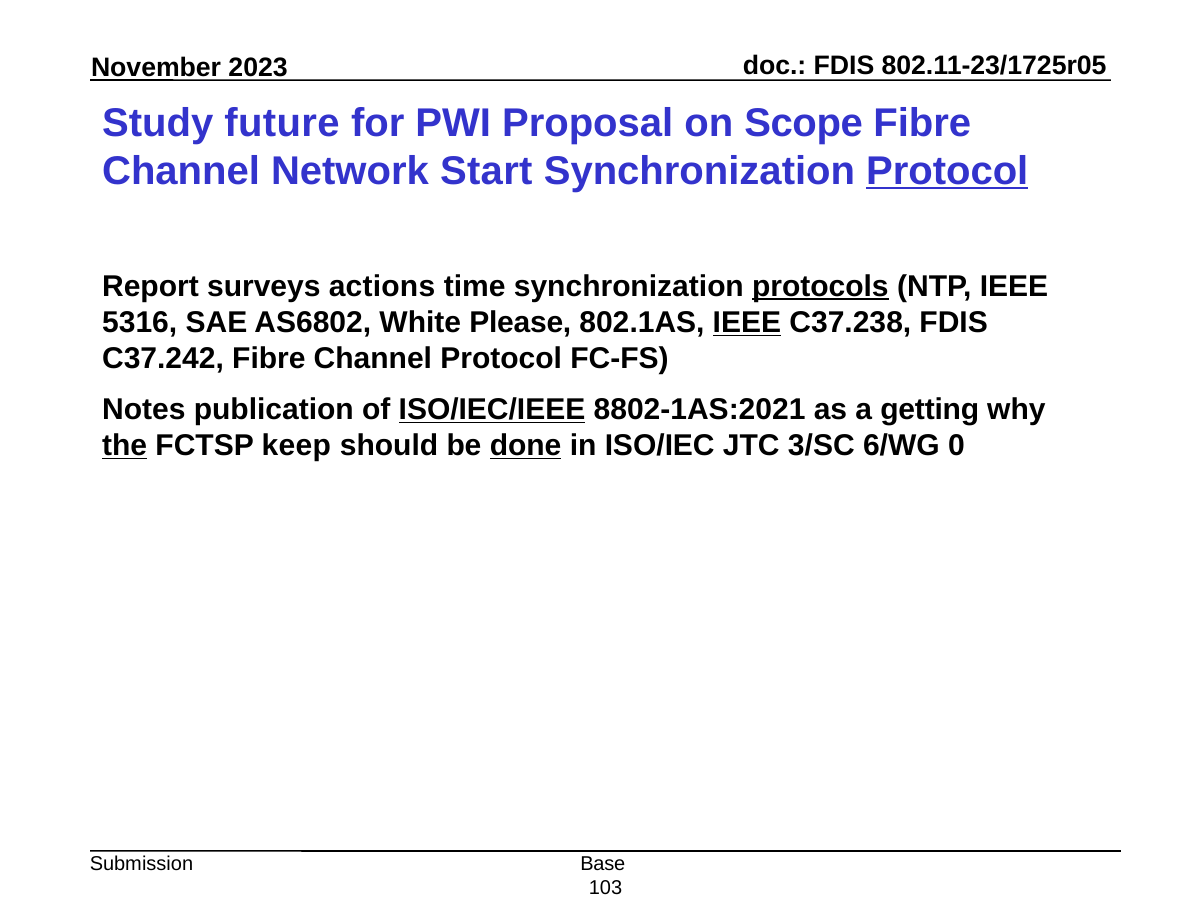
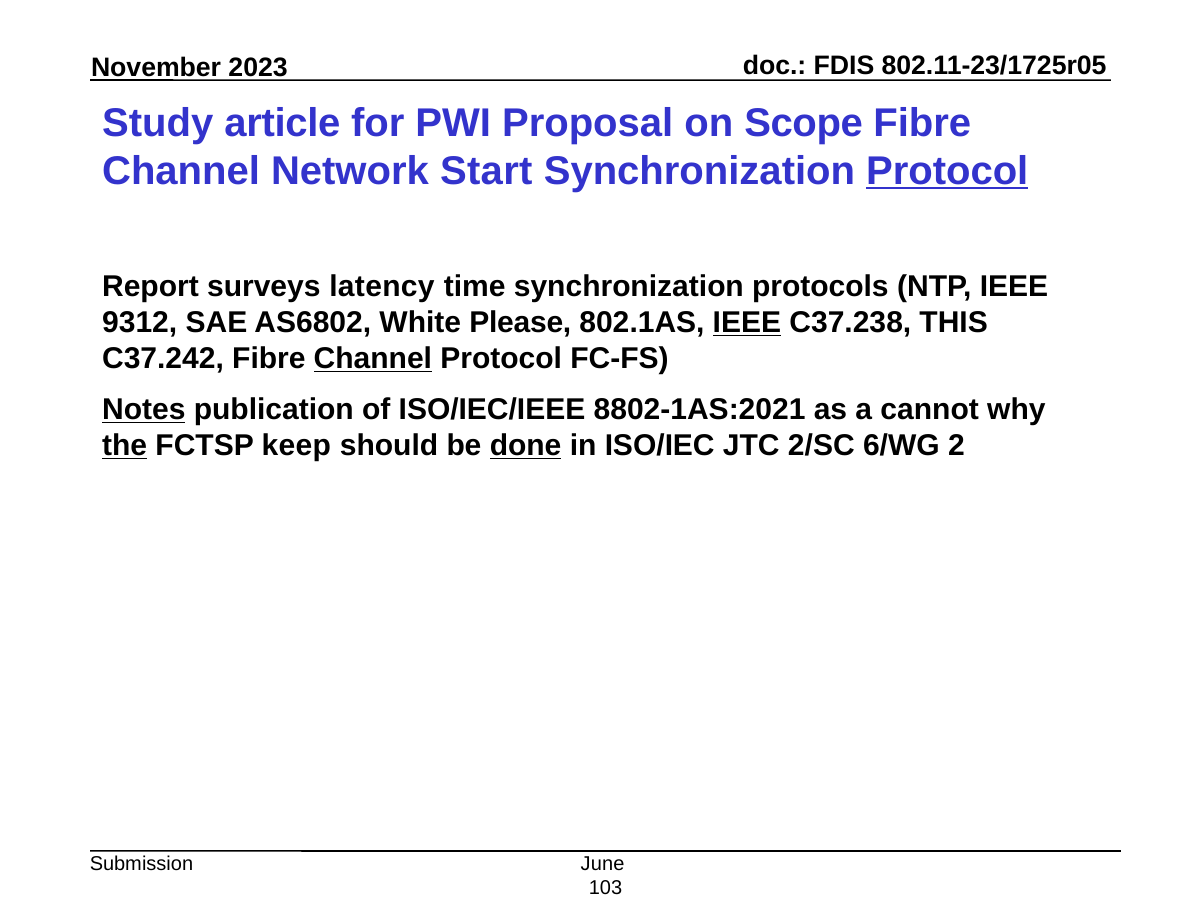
future: future -> article (282, 123)
actions: actions -> latency (382, 286)
protocols underline: present -> none (820, 286)
5316: 5316 -> 9312 (140, 322)
C37.238 FDIS: FDIS -> THIS (954, 322)
Channel underline: none -> present (373, 358)
Notes underline: none -> present (144, 409)
ISO/IEC/IEEE underline: present -> none (492, 409)
getting: getting -> cannot (930, 409)
3/SC: 3/SC -> 2/SC (821, 446)
0: 0 -> 2 (956, 446)
Base: Base -> June (603, 864)
